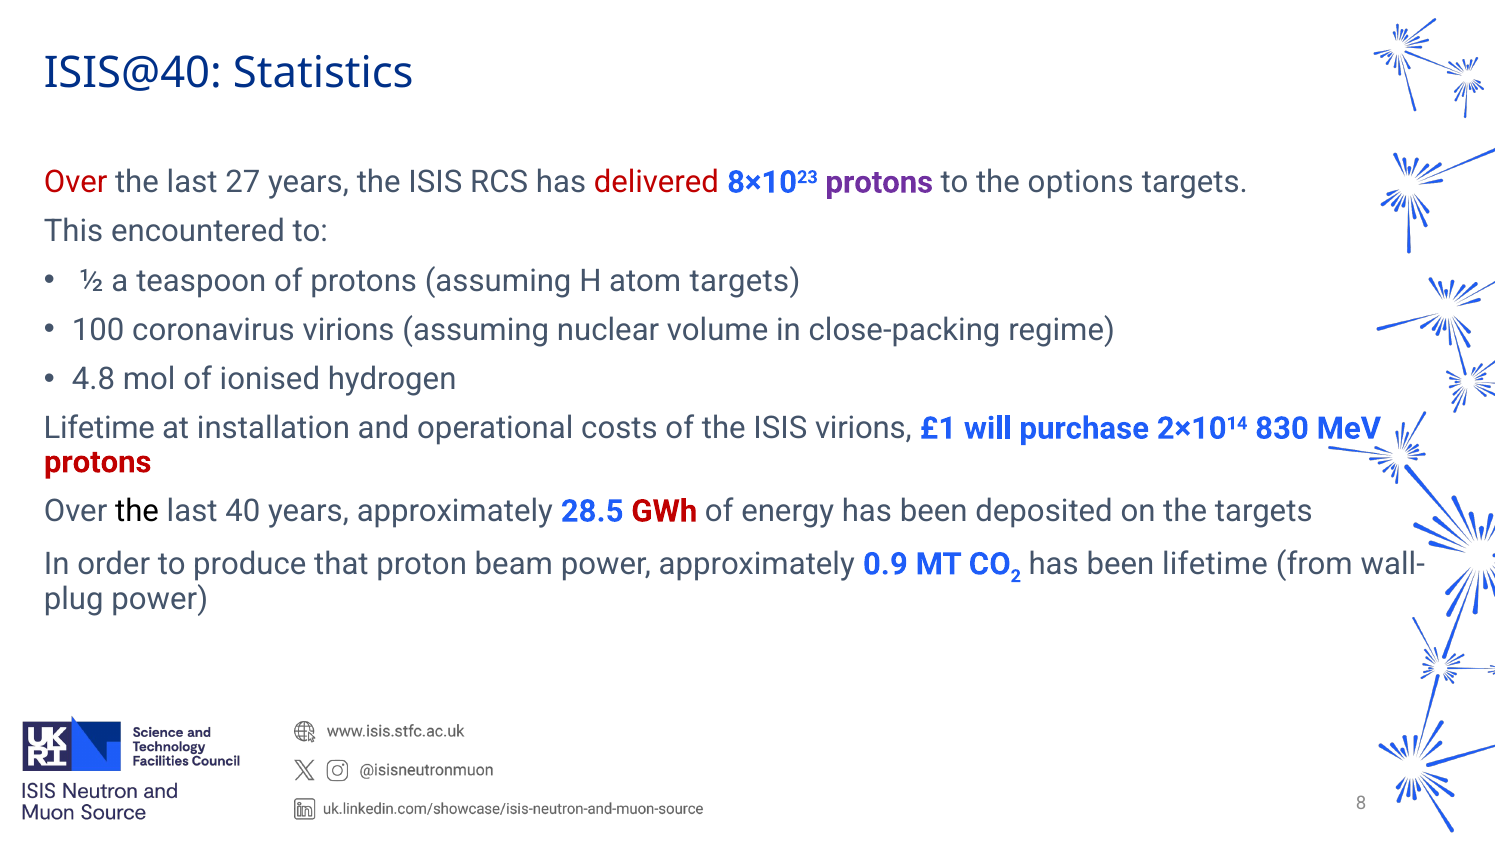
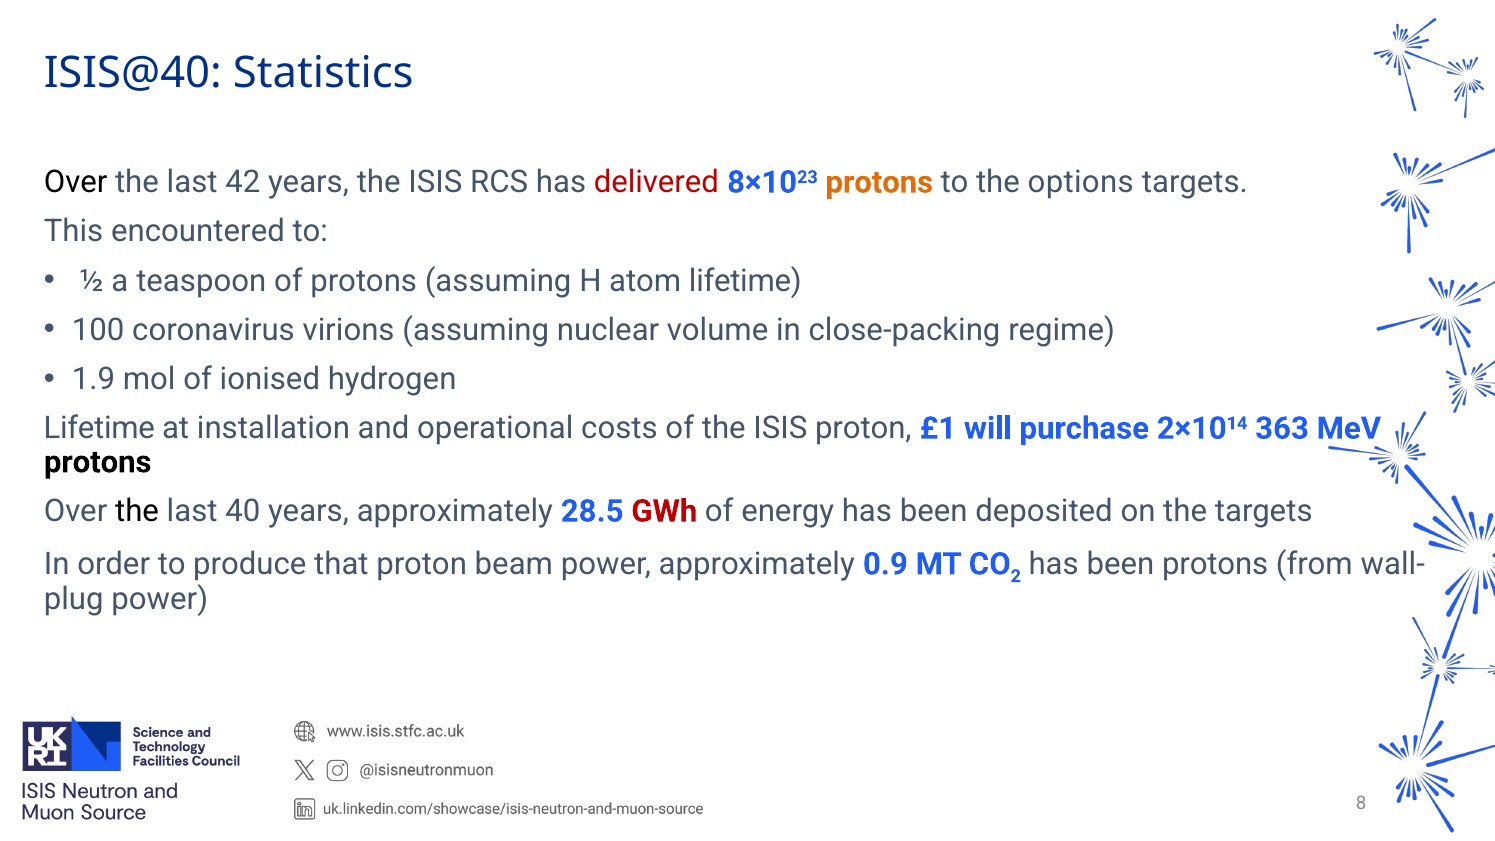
Over colour: red -> black (76, 182)
27: 27 -> 42 (243, 182)
protons colour: purple -> orange (879, 182)
atom targets: targets -> lifetime (745, 281)
4.8: 4.8 -> 1.9 (94, 379)
ISIS virions: virions -> proton (863, 428)
830: 830 -> 363 (1282, 428)
protons colour: red -> black (98, 462)
been lifetime: lifetime -> protons (1215, 564)
